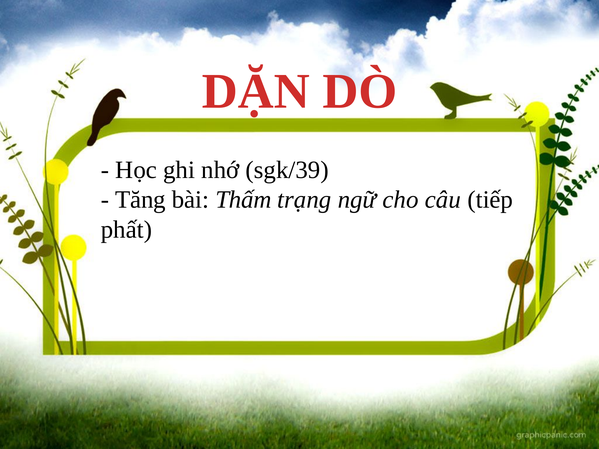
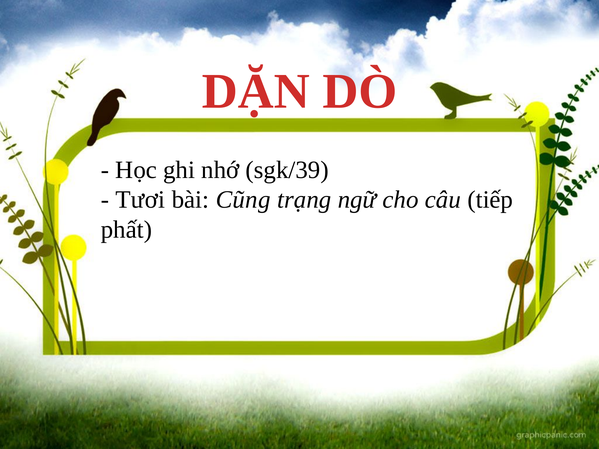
Tăng: Tăng -> Tươi (140, 200)
Thấm: Thấm -> Cũng (243, 200)
